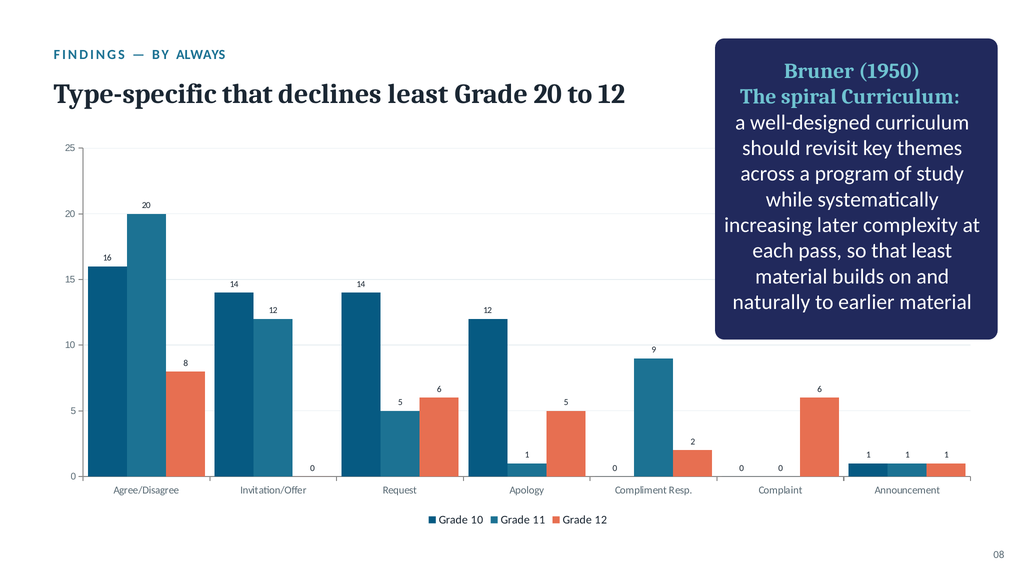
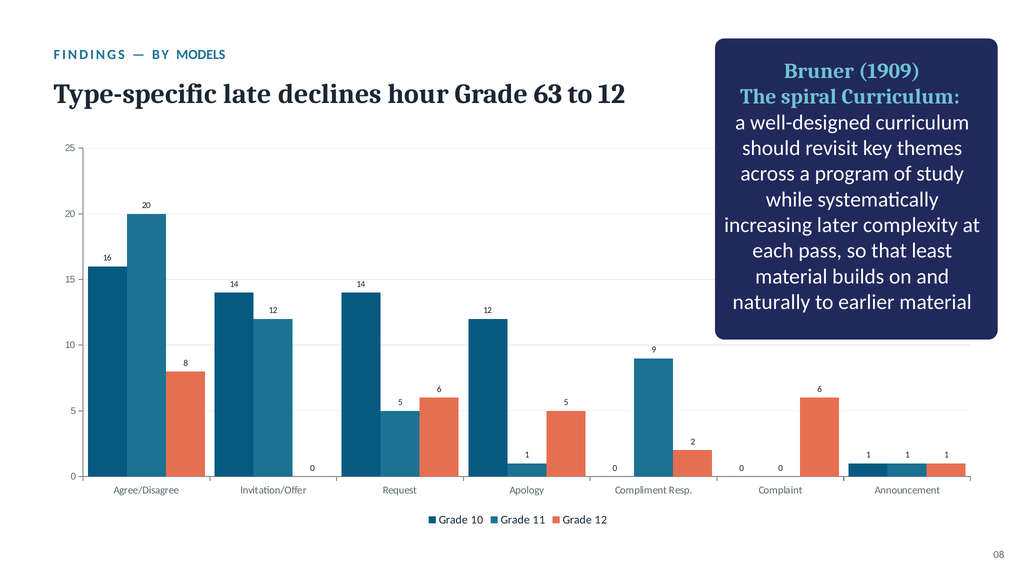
ALWAYS: ALWAYS -> MODELS (201, 55)
1950: 1950 -> 1909 (889, 71)
Type-specific that: that -> late (247, 94)
declines least: least -> hour (418, 94)
Grade 20: 20 -> 63 (548, 94)
